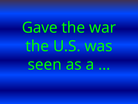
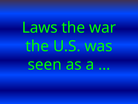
Gave: Gave -> Laws (40, 28)
